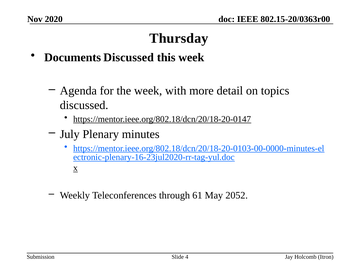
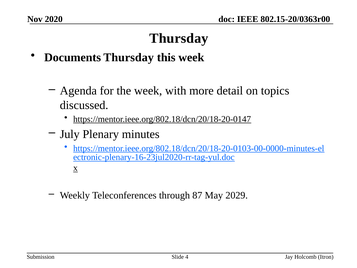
Documents Discussed: Discussed -> Thursday (129, 57)
61: 61 -> 87 (197, 195)
2052: 2052 -> 2029 (237, 195)
